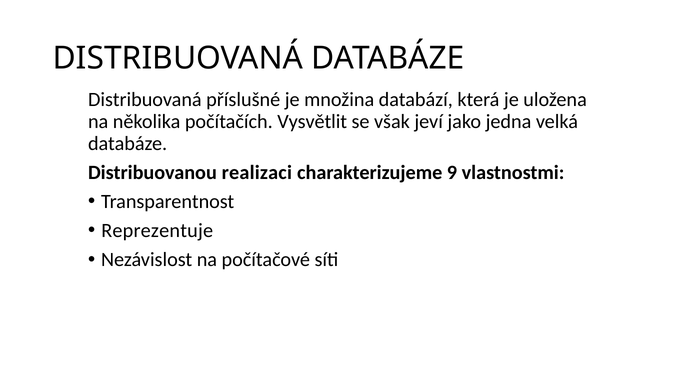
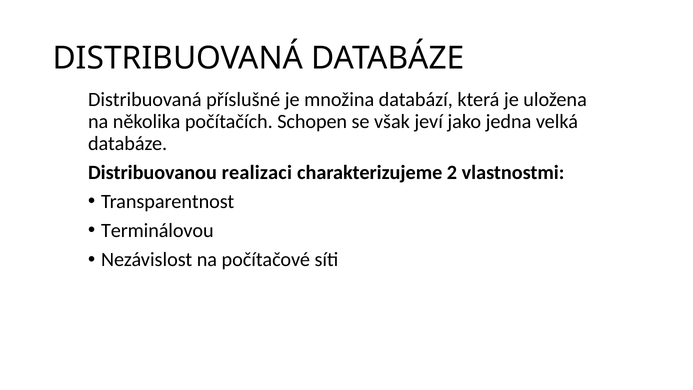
Vysvětlit: Vysvětlit -> Schopen (312, 121)
9: 9 -> 2 (452, 172)
Reprezentuje: Reprezentuje -> Terminálovou (157, 230)
